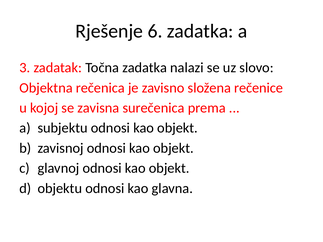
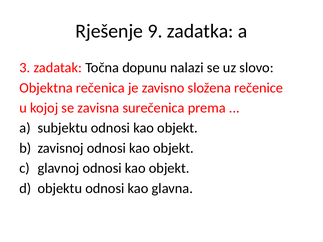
6: 6 -> 9 (155, 31)
Točna zadatka: zadatka -> dopunu (145, 68)
